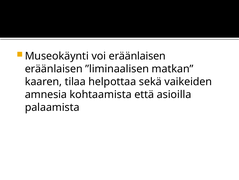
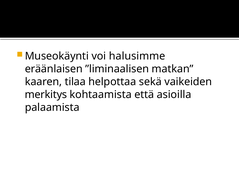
voi eräänlaisen: eräänlaisen -> halusimme (137, 56)
amnesia: amnesia -> merkitys (46, 94)
